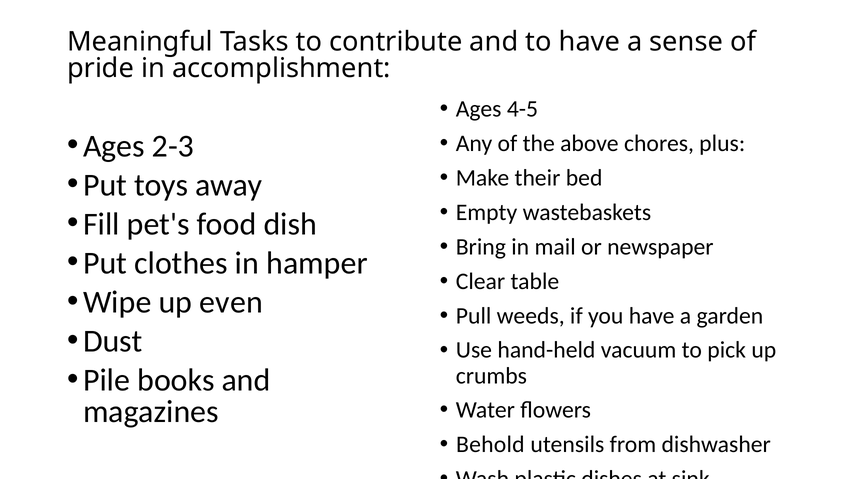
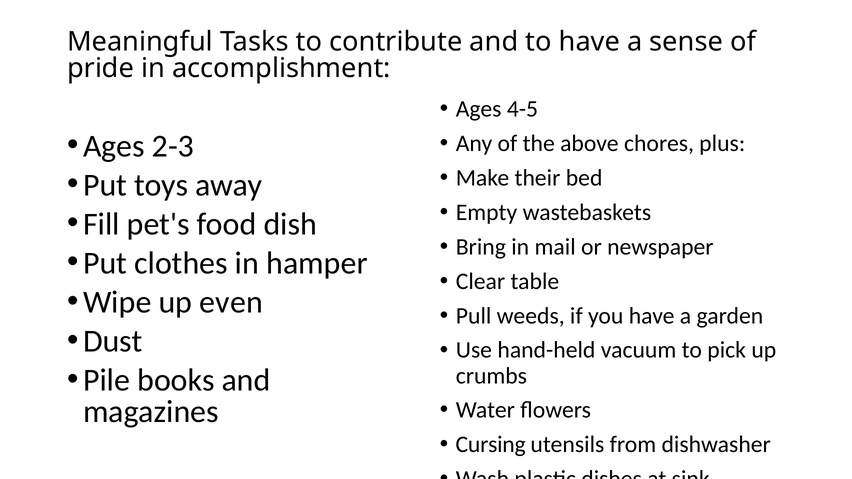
Behold: Behold -> Cursing (491, 445)
